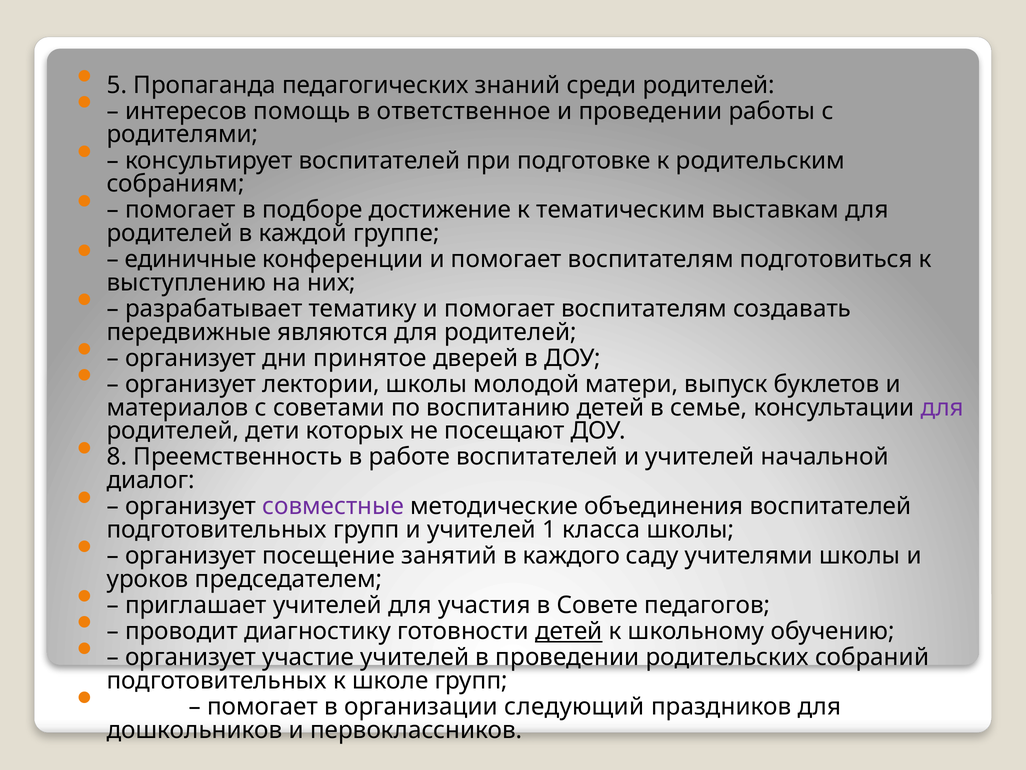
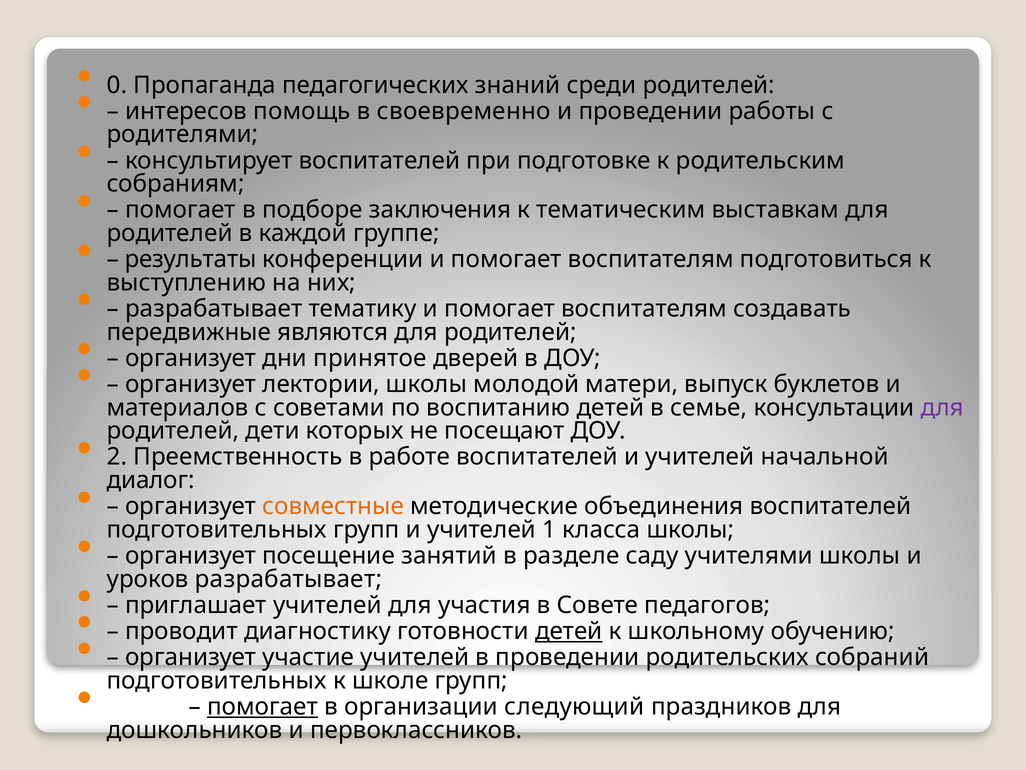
5: 5 -> 0 (117, 85)
ответственное: ответственное -> своевременно (464, 111)
достижение: достижение -> заключения (440, 210)
единичные: единичные -> результаты (191, 259)
8: 8 -> 2 (117, 457)
совместные colour: purple -> orange (333, 506)
каждого: каждого -> разделе (571, 555)
уроков председателем: председателем -> разрабатывает (288, 579)
помогает underline: none -> present (262, 706)
